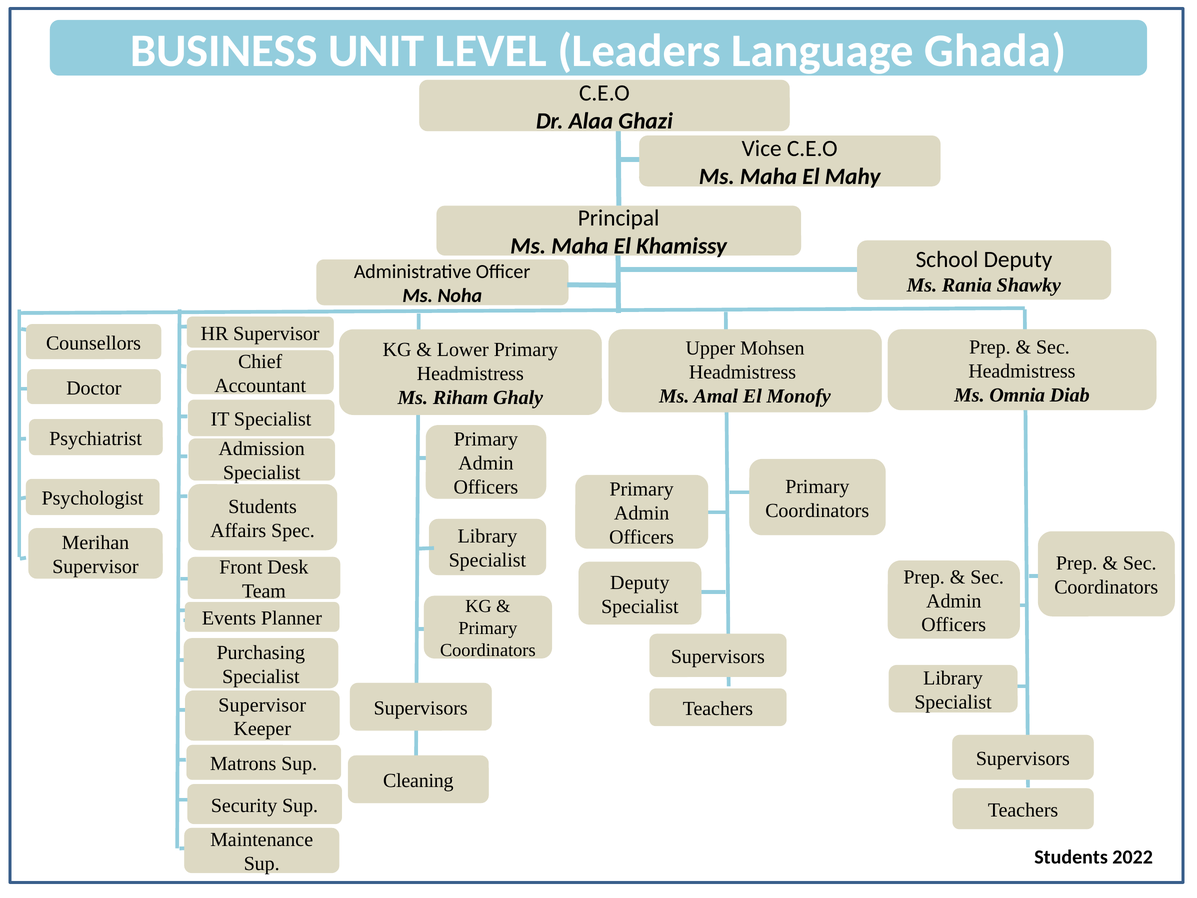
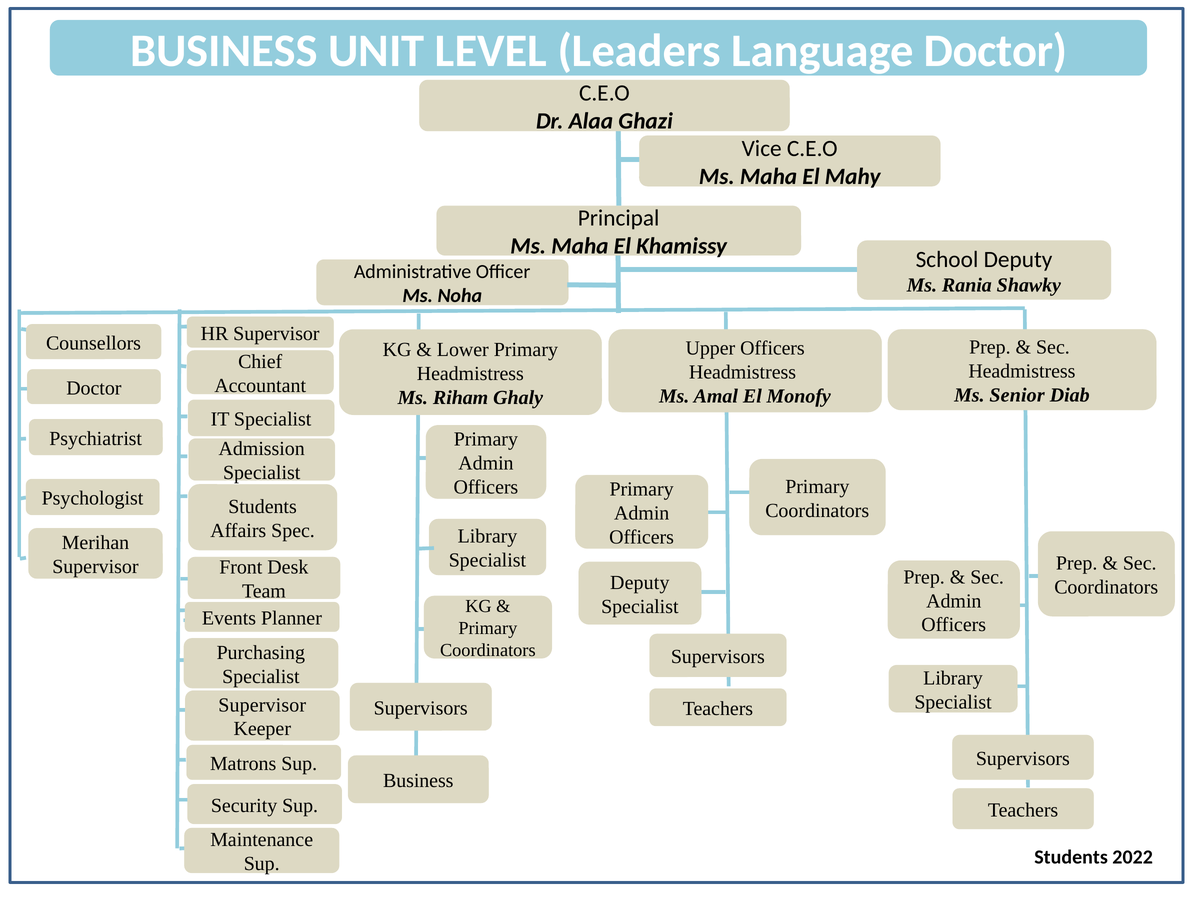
Language Ghada: Ghada -> Doctor (996, 51)
Upper Mohsen: Mohsen -> Officers (772, 348)
Omnia: Omnia -> Senior (1017, 395)
Cleaning: Cleaning -> Business (418, 780)
